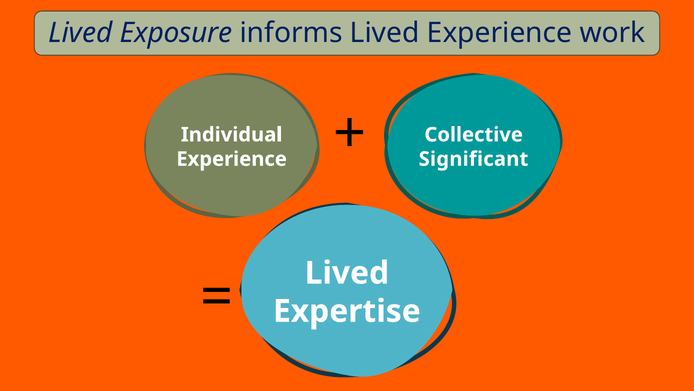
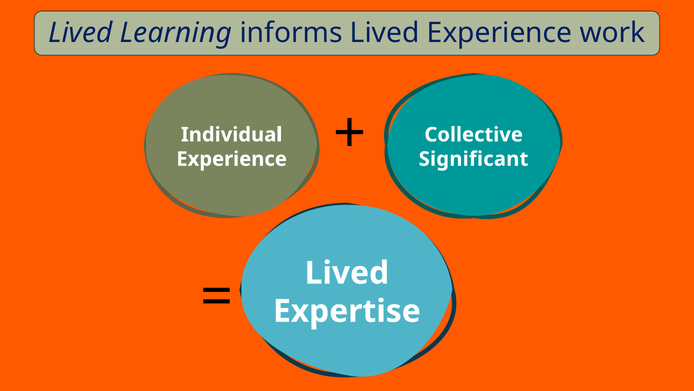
Exposure: Exposure -> Learning (176, 33)
